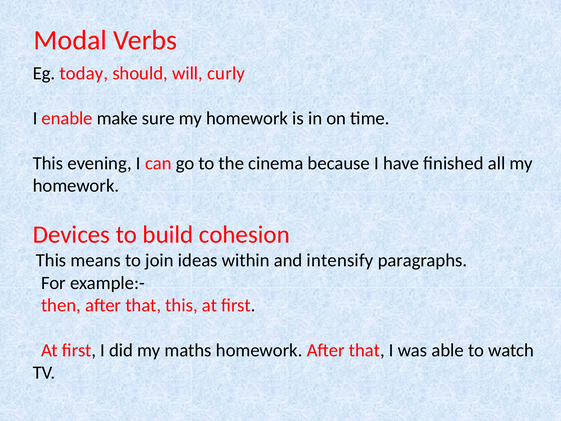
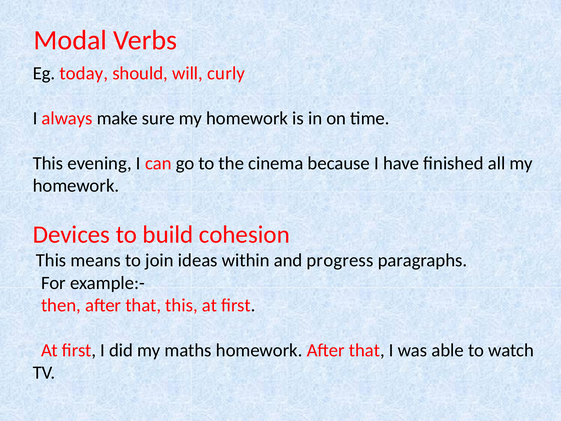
enable: enable -> always (67, 118)
intensify: intensify -> progress (340, 260)
